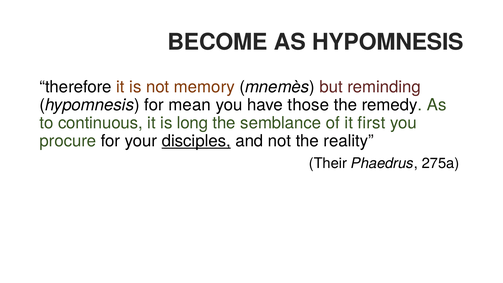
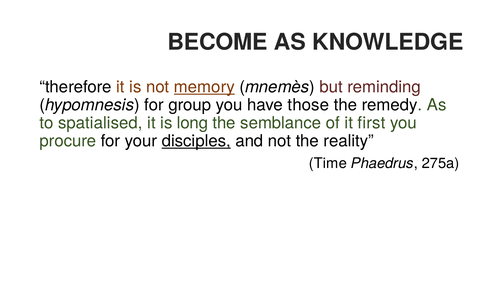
AS HYPOMNESIS: HYPOMNESIS -> KNOWLEDGE (388, 42)
memory underline: none -> present (204, 87)
mean: mean -> group (190, 105)
continuous: continuous -> spatialised (100, 123)
Their: Their -> Time (328, 163)
